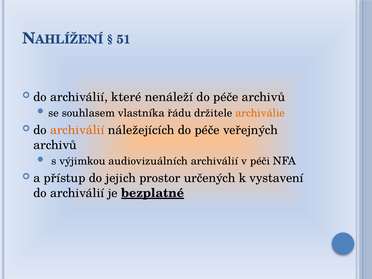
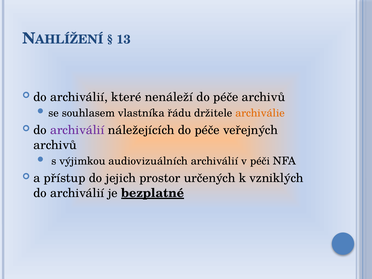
51: 51 -> 13 (124, 40)
archiválií colour: orange -> purple (77, 130)
vystavení: vystavení -> vzniklých (276, 178)
